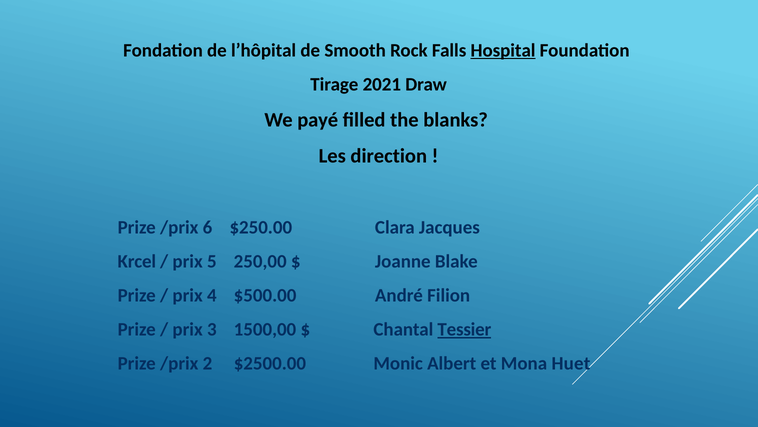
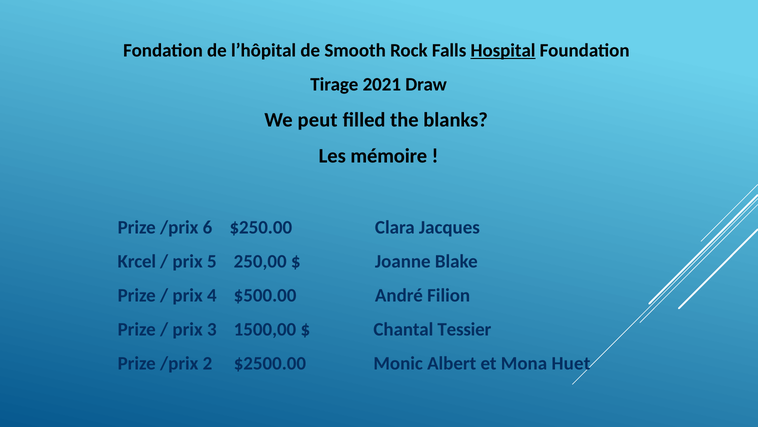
payé: payé -> peut (318, 120)
direction: direction -> mémoire (389, 156)
Tessier underline: present -> none (464, 329)
